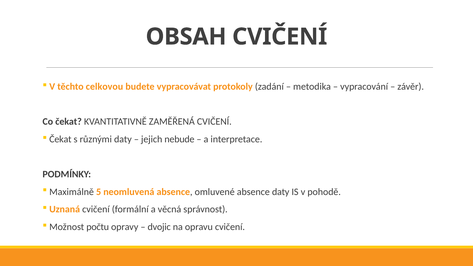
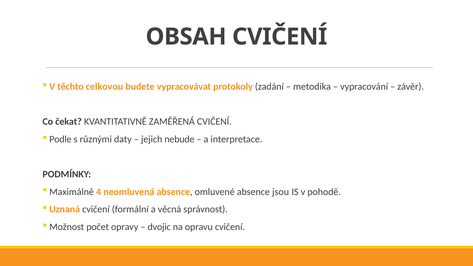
Čekat: Čekat -> Podle (60, 139)
5: 5 -> 4 (99, 192)
absence daty: daty -> jsou (281, 192)
počtu: počtu -> počet (98, 227)
